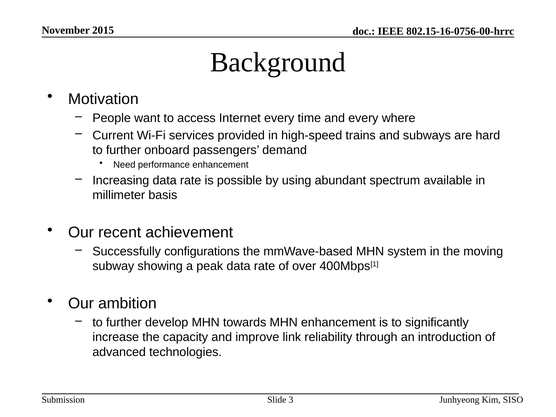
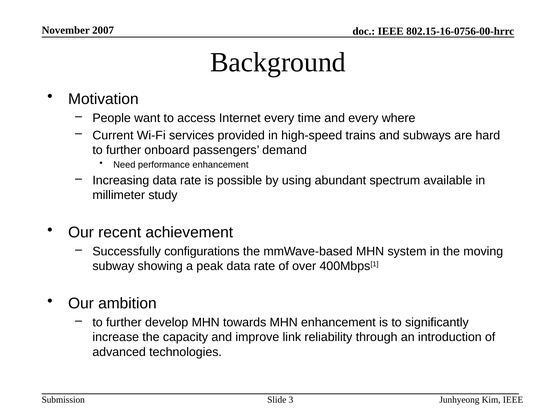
2015: 2015 -> 2007 (103, 30)
basis: basis -> study (163, 195)
Kim SISO: SISO -> IEEE (513, 400)
